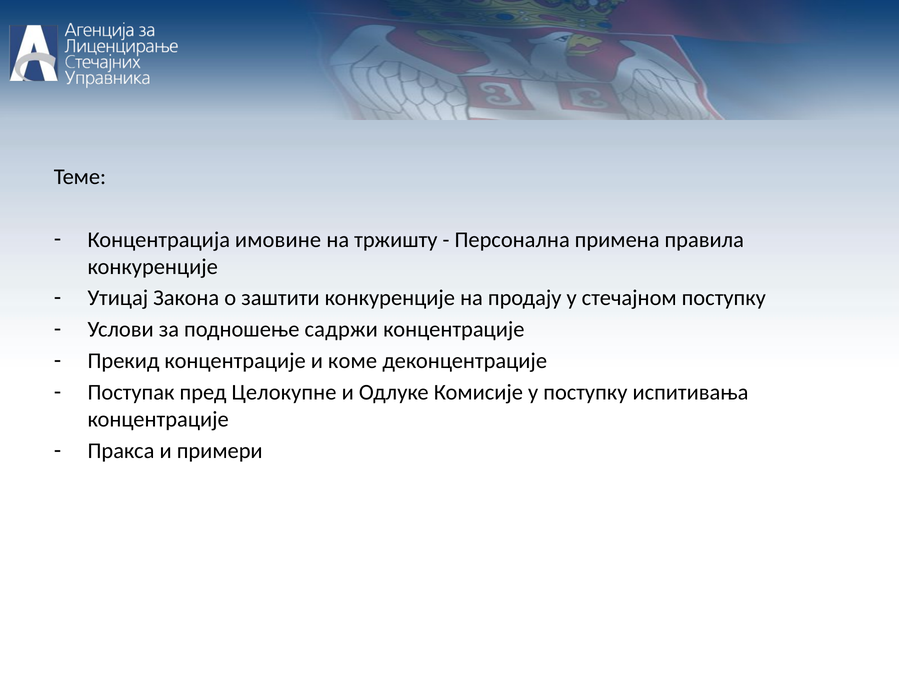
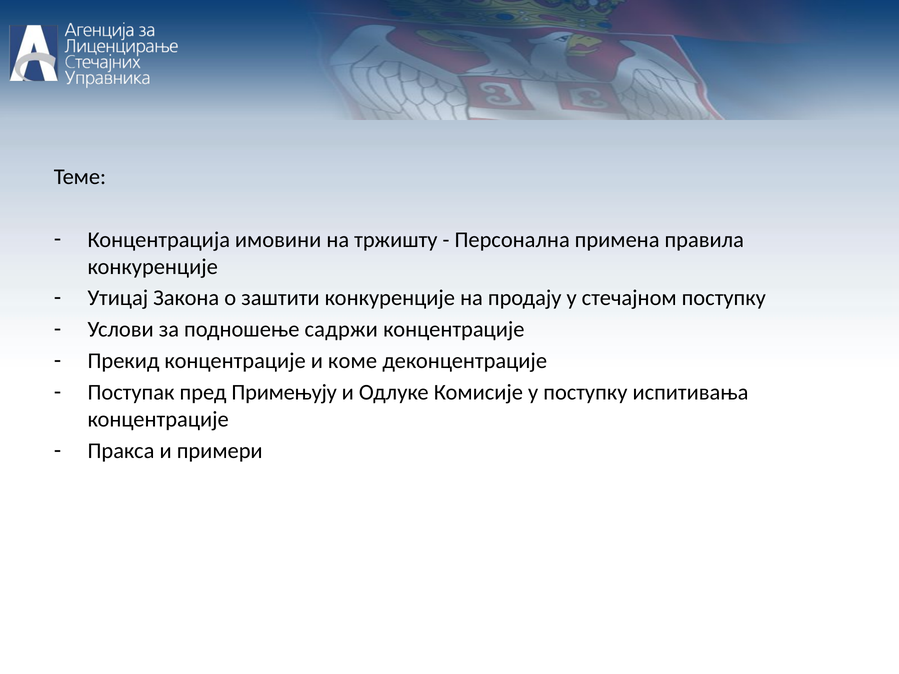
имовине: имовине -> имовини (278, 240)
Целокупне: Целокупне -> Примењују (284, 393)
